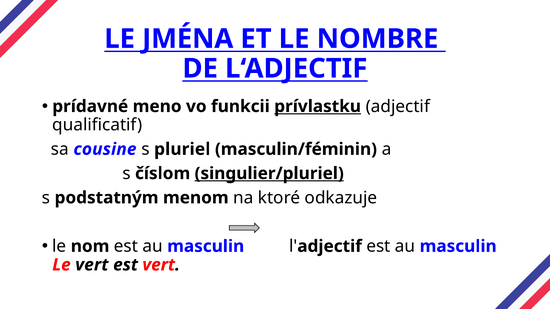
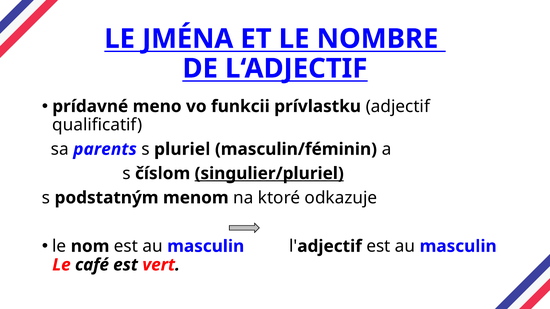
prívlastku underline: present -> none (318, 106)
cousine: cousine -> parents (105, 149)
Le vert: vert -> café (92, 265)
